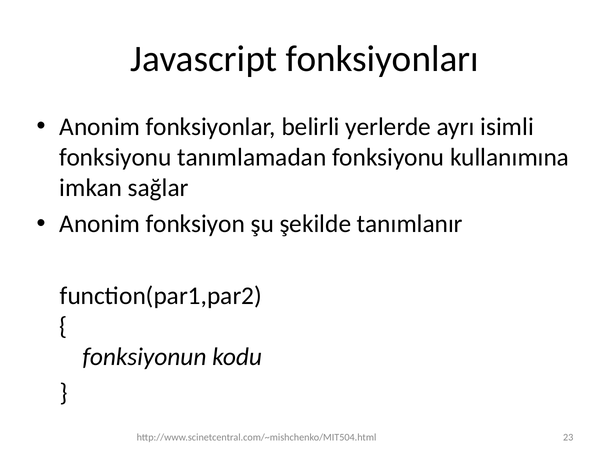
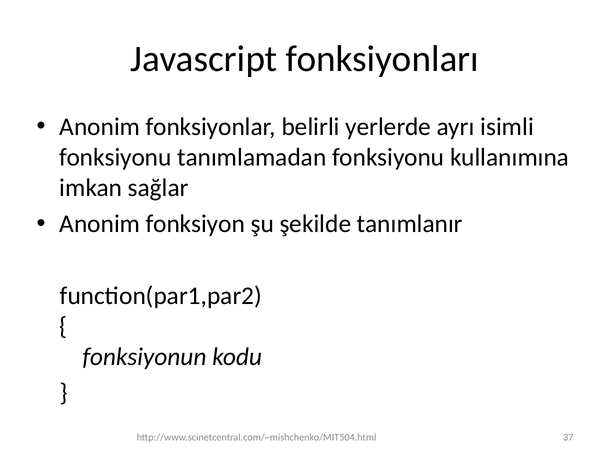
23: 23 -> 37 (568, 437)
